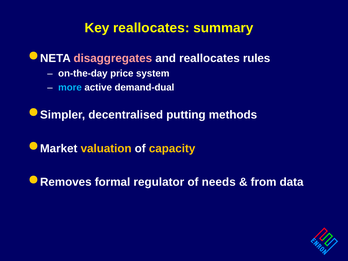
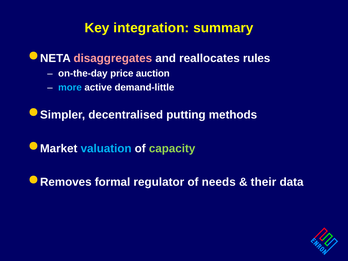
Key reallocates: reallocates -> integration (151, 28)
system: system -> auction (153, 73)
demand-dual: demand-dual -> demand-little (144, 87)
valuation colour: yellow -> light blue (106, 148)
capacity colour: yellow -> light green (172, 148)
from: from -> their (263, 182)
